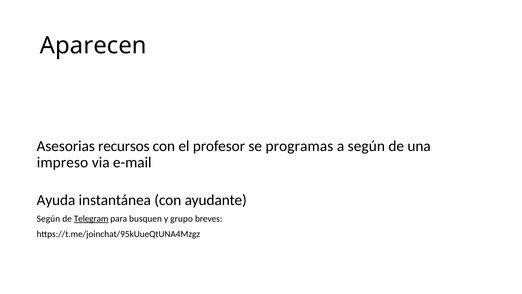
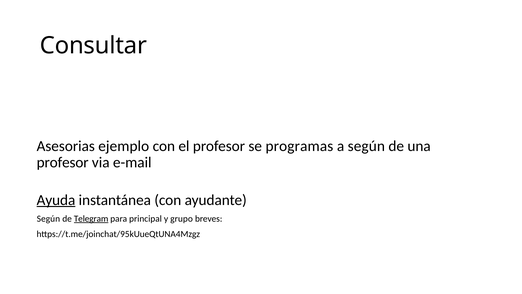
Aparecen: Aparecen -> Consultar (93, 46)
recursos: recursos -> ejemplo (124, 146)
impreso: impreso -> profesor (63, 162)
Ayuda underline: none -> present (56, 200)
busquen: busquen -> principal (146, 218)
